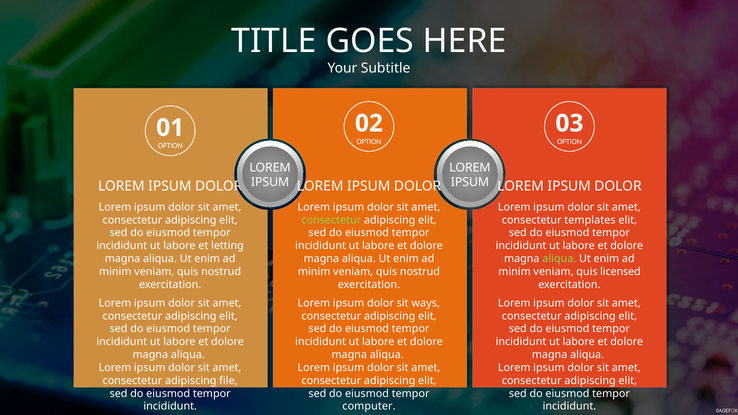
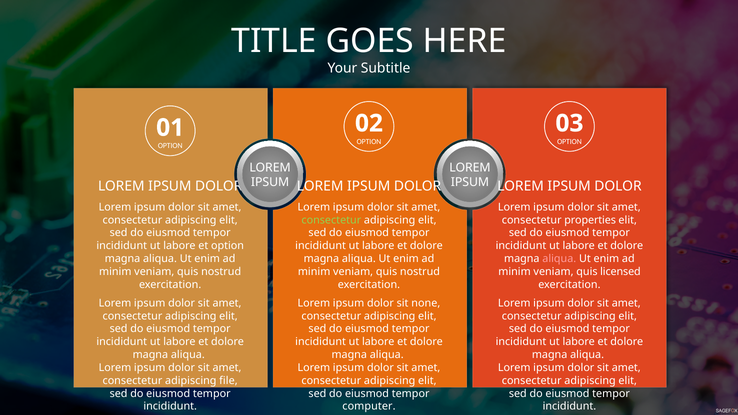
templates: templates -> properties (590, 220)
et letting: letting -> option (227, 246)
aliqua colour: light green -> pink (559, 259)
ways: ways -> none (426, 303)
